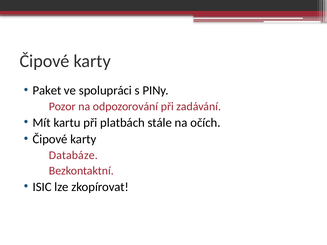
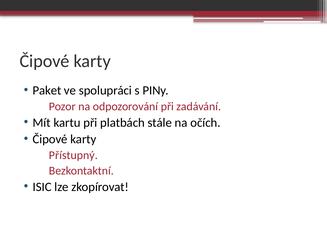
Databáze: Databáze -> Přístupný (73, 155)
